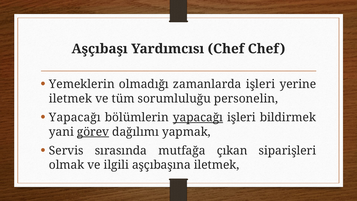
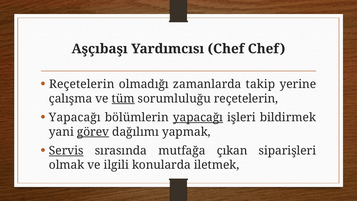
Yemeklerin: Yemeklerin -> Reçetelerin (82, 84)
zamanlarda işleri: işleri -> takip (260, 84)
iletmek: iletmek -> çalışma (71, 98)
tüm underline: none -> present (123, 98)
sorumluluğu personelin: personelin -> reçetelerin (246, 98)
Servis underline: none -> present (66, 151)
aşçıbaşına: aşçıbaşına -> konularda (161, 165)
